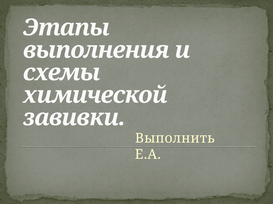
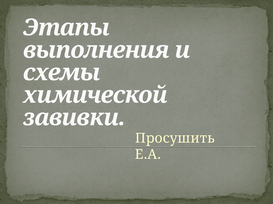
Выполнить: Выполнить -> Просушить (175, 139)
